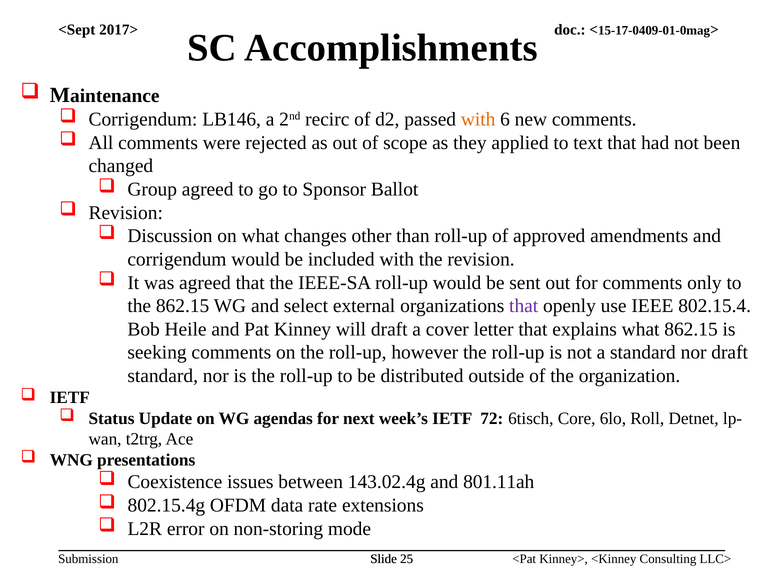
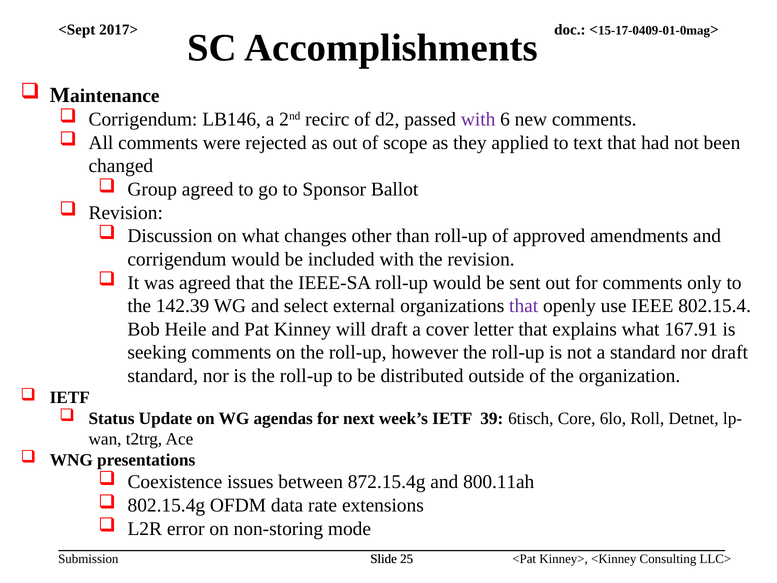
with colour: orange -> purple (478, 119)
the 862.15: 862.15 -> 142.39 (183, 306)
what 862.15: 862.15 -> 167.91 (691, 329)
72: 72 -> 39 (492, 418)
143.02.4g: 143.02.4g -> 872.15.4g (387, 482)
801.11ah: 801.11ah -> 800.11ah (499, 482)
